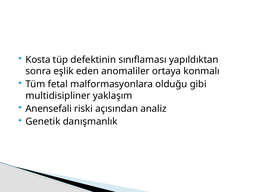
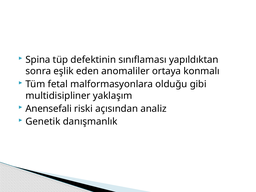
Kosta: Kosta -> Spina (38, 60)
